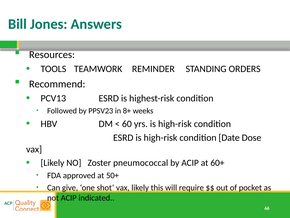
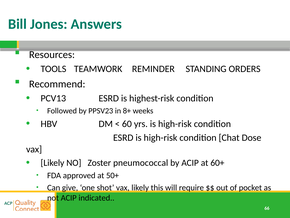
Date: Date -> Chat (229, 137)
